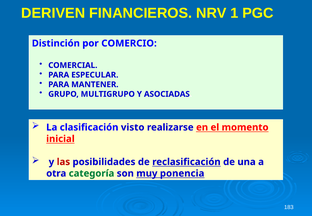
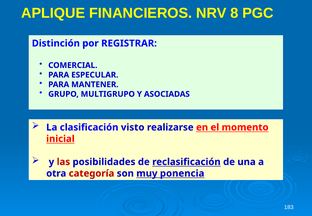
DERIVEN: DERIVEN -> APLIQUE (53, 13)
1: 1 -> 8 (234, 13)
COMERCIO: COMERCIO -> REGISTRAR (129, 43)
categoría colour: green -> red (91, 173)
